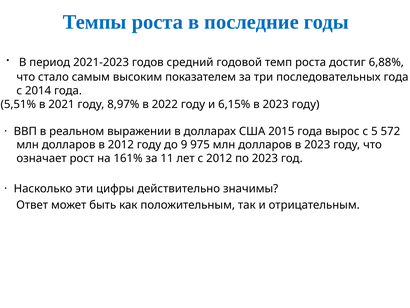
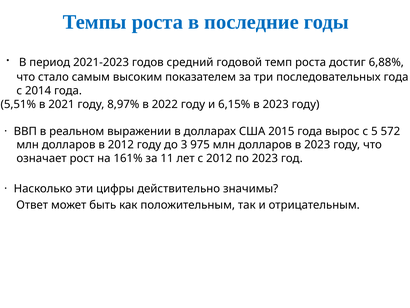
9: 9 -> 3 (184, 145)
